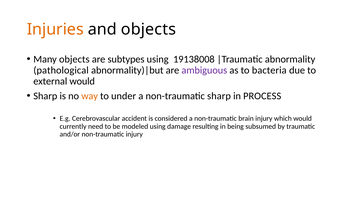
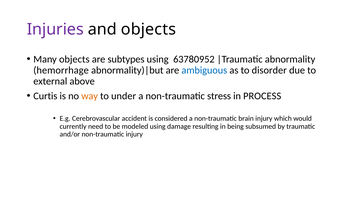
Injuries colour: orange -> purple (55, 29)
19138008: 19138008 -> 63780952 (194, 59)
pathological: pathological -> hemorrhage (61, 70)
ambiguous colour: purple -> blue (204, 70)
bacteria: bacteria -> disorder (269, 70)
external would: would -> above (82, 81)
Sharp: Sharp -> Curtis (45, 96)
non-traumatic sharp: sharp -> stress (219, 96)
